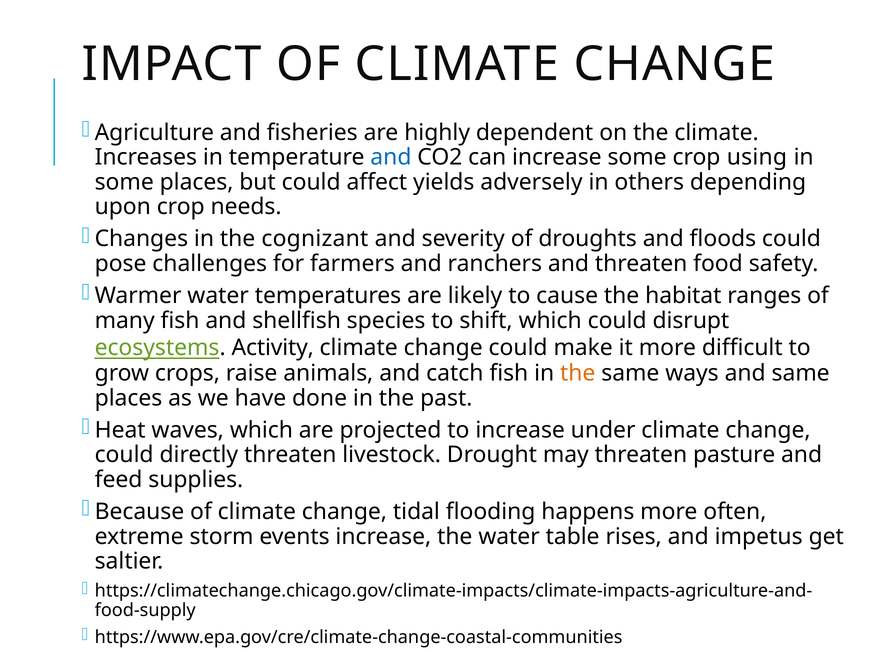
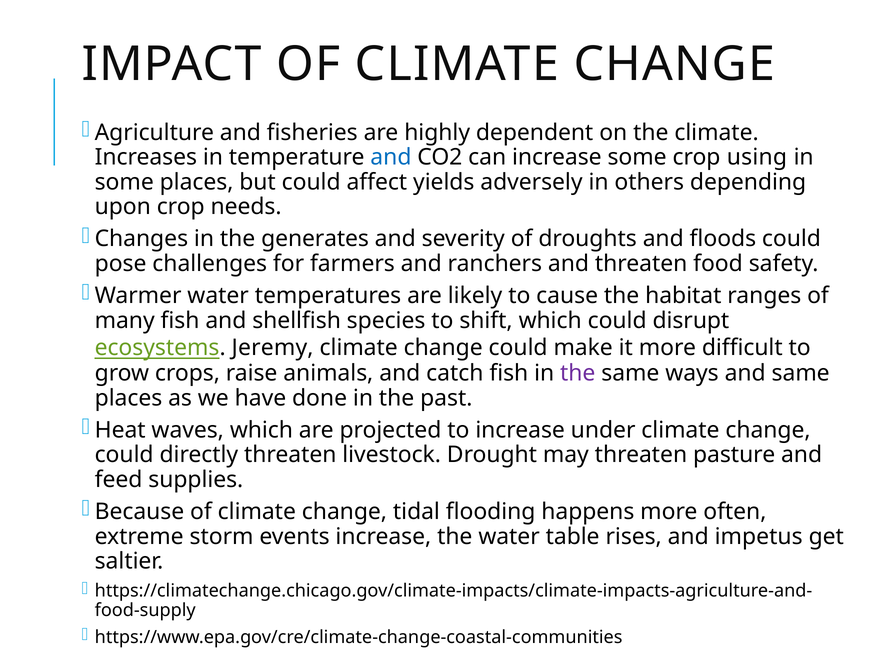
cognizant: cognizant -> generates (315, 239)
Activity: Activity -> Jeremy (273, 348)
the colour: orange -> purple (578, 373)
